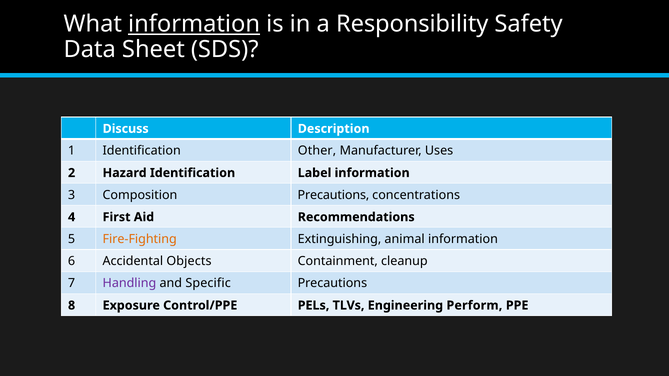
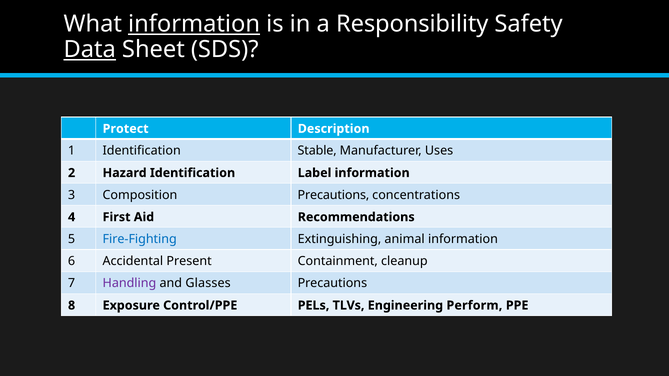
Data underline: none -> present (90, 50)
Discuss: Discuss -> Protect (126, 129)
Other: Other -> Stable (317, 151)
Fire-Fighting colour: orange -> blue (140, 239)
Objects: Objects -> Present (189, 261)
Specific: Specific -> Glasses (208, 284)
